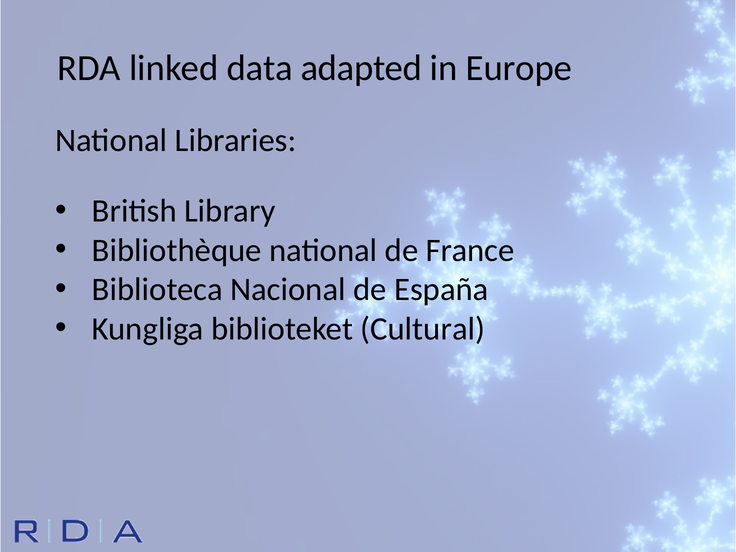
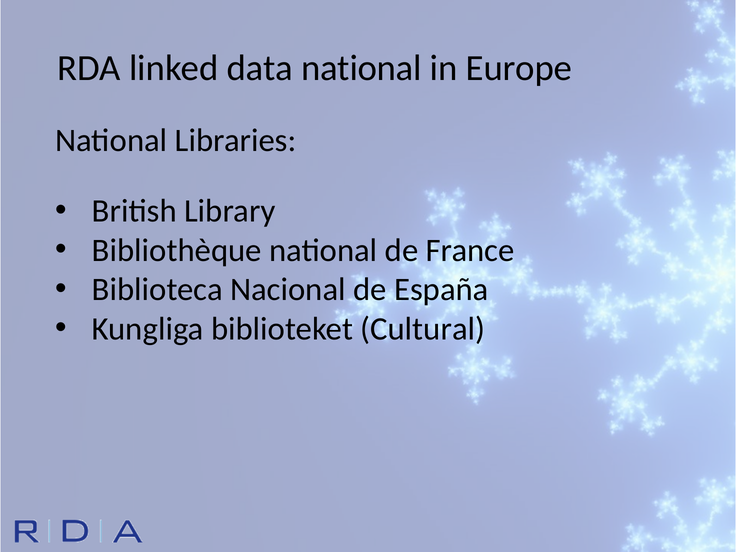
data adapted: adapted -> national (361, 68)
